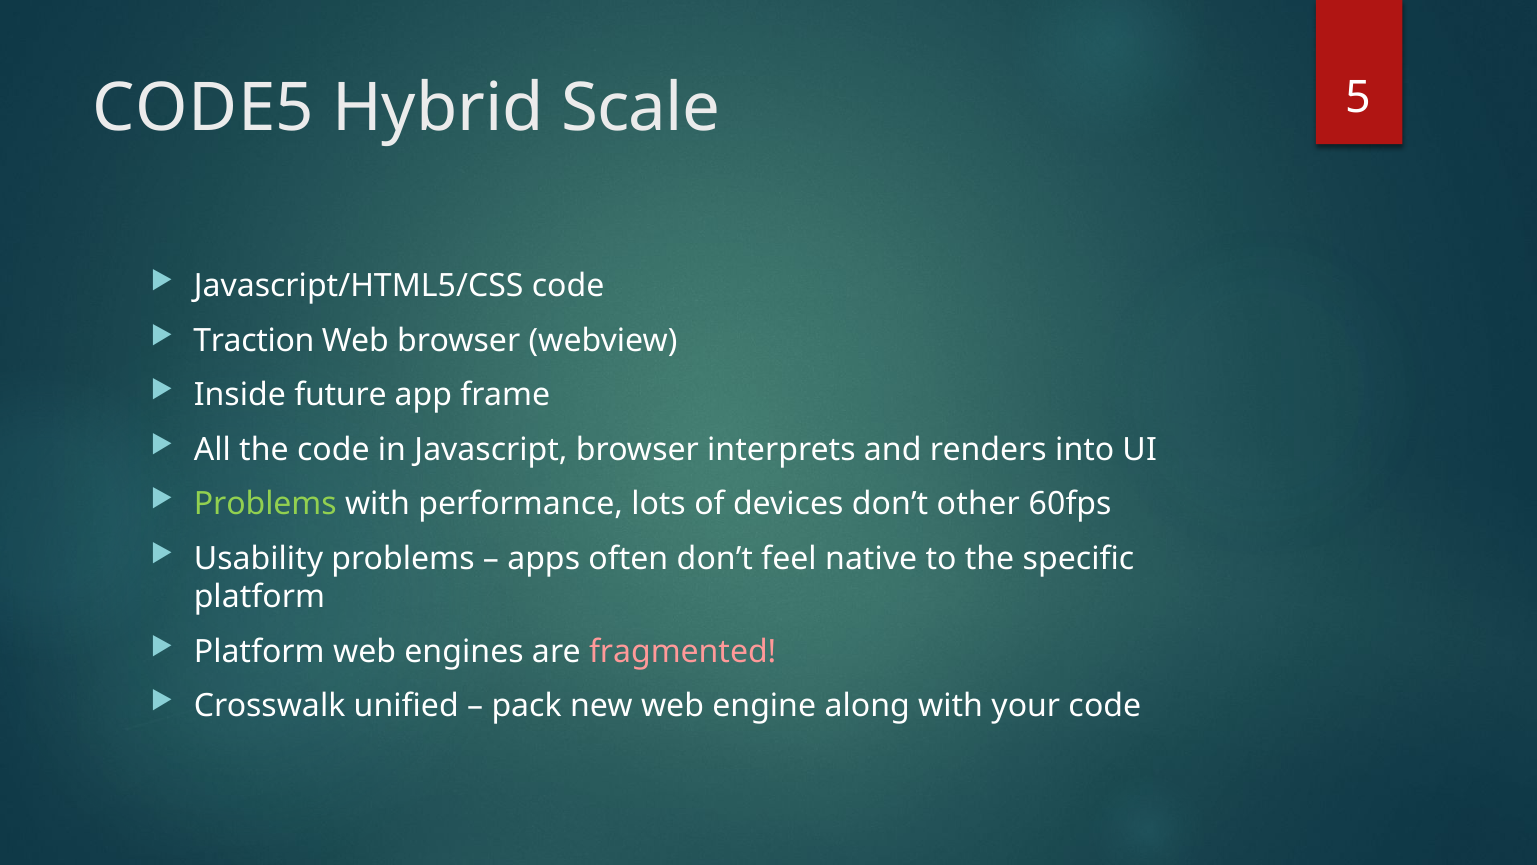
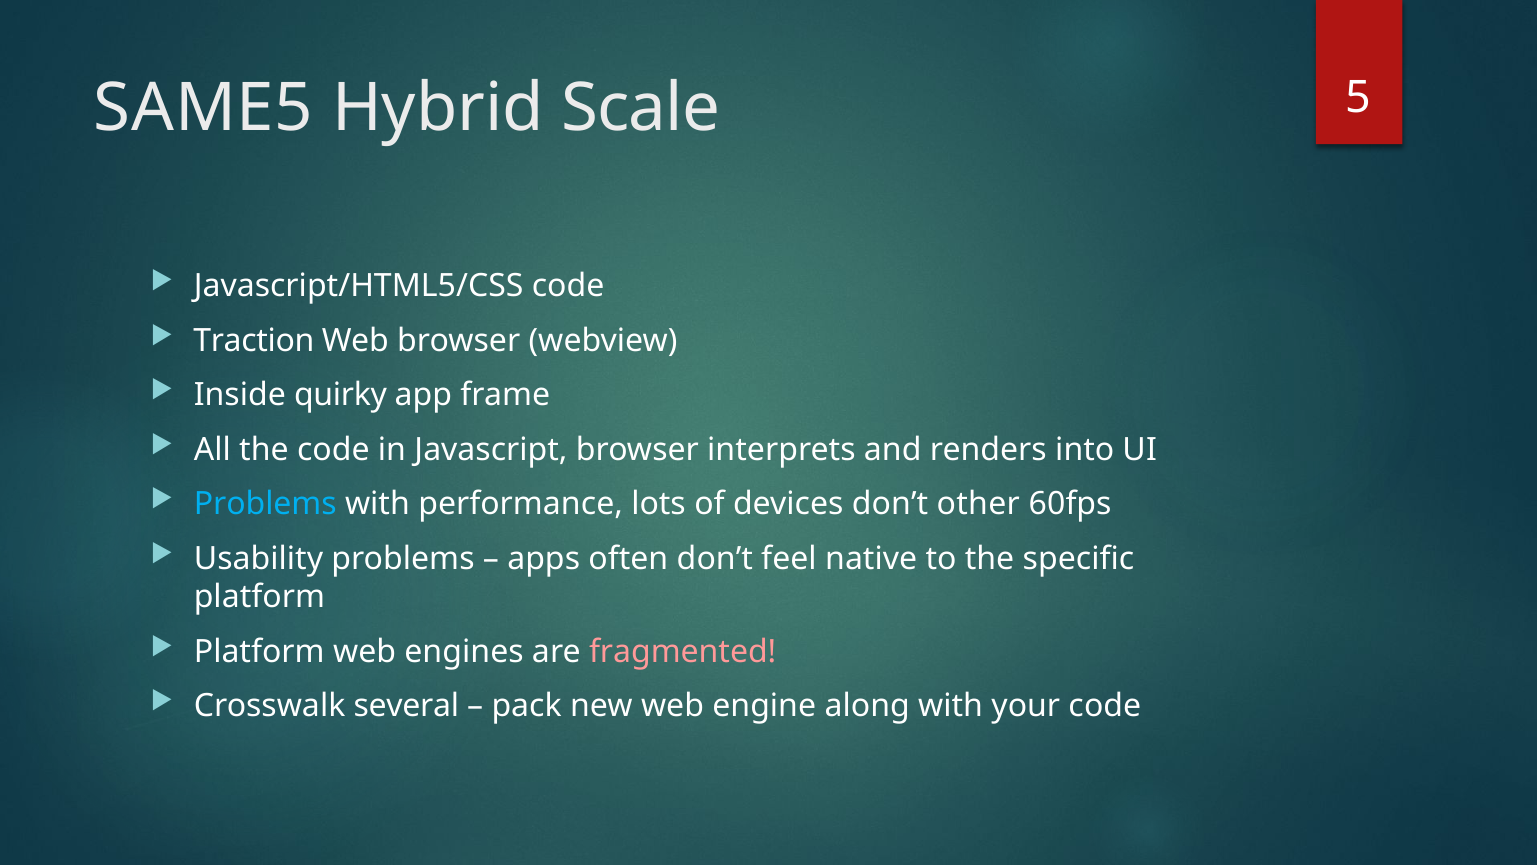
CODE5: CODE5 -> SAME5 (204, 108)
future: future -> quirky (340, 395)
Problems colour: light green -> light blue (265, 504)
unified: unified -> several (406, 706)
